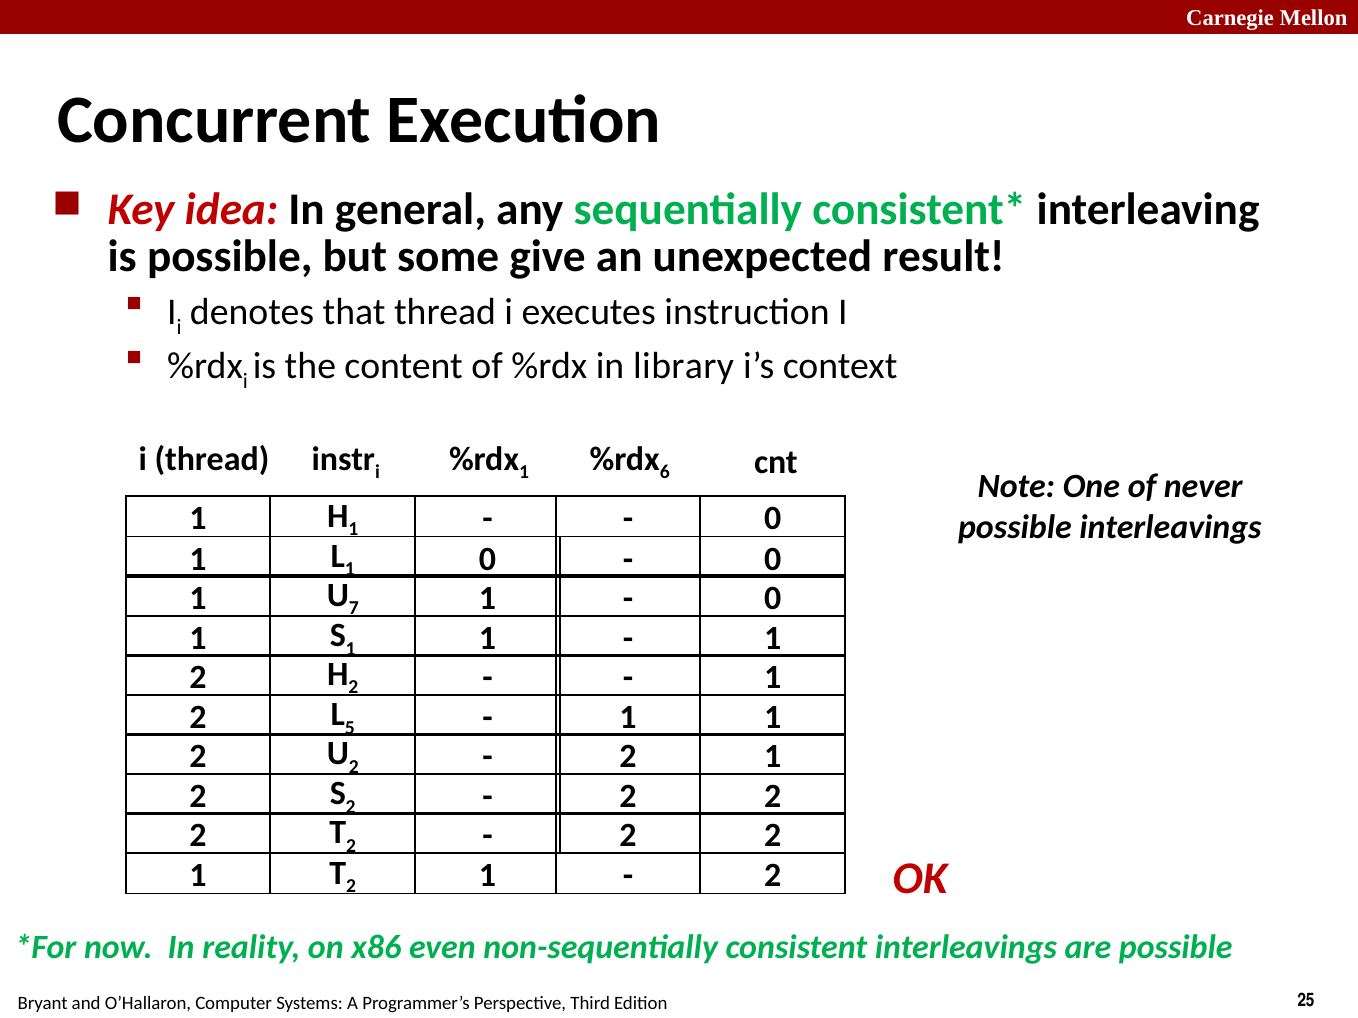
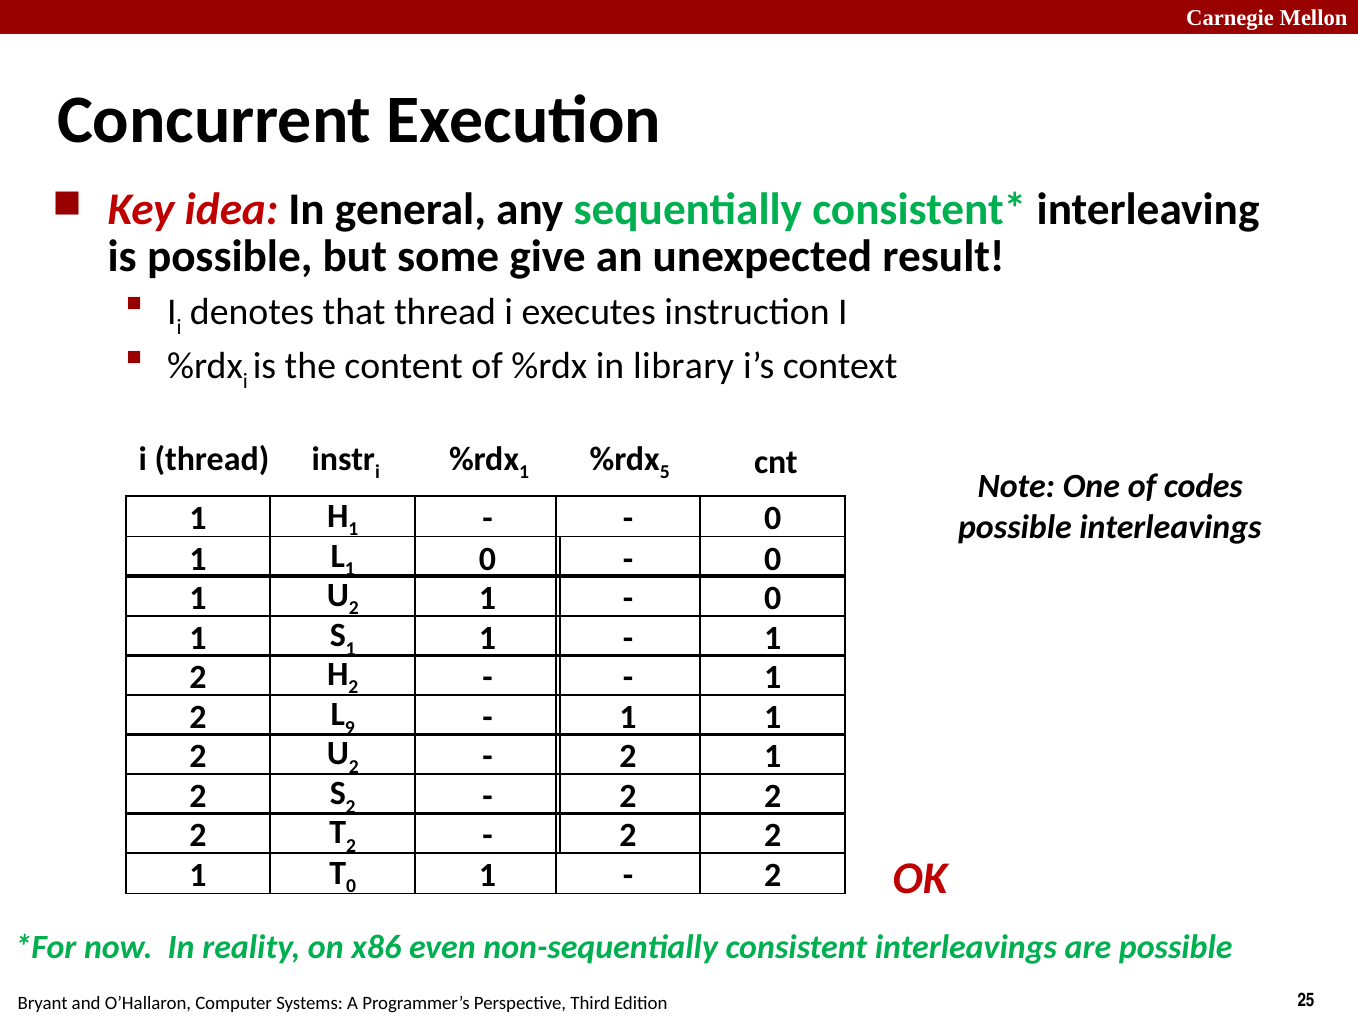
6: 6 -> 5 (665, 473)
never: never -> codes (1203, 487)
7: 7 -> 2 (354, 609)
5: 5 -> 9 (350, 728)
2: 2 -> 0 (351, 887)
